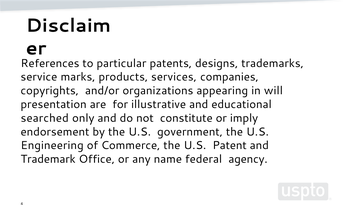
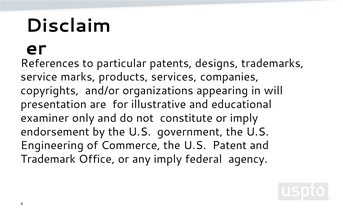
searched: searched -> examiner (45, 118)
any name: name -> imply (168, 159)
